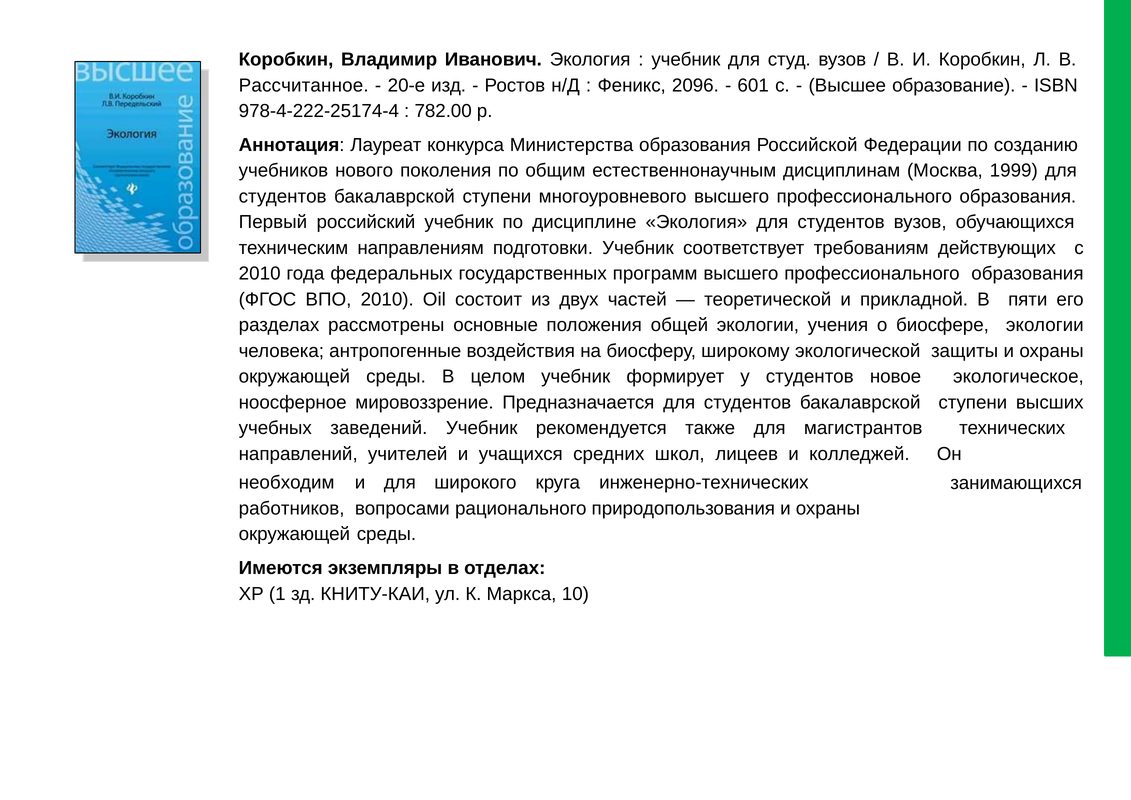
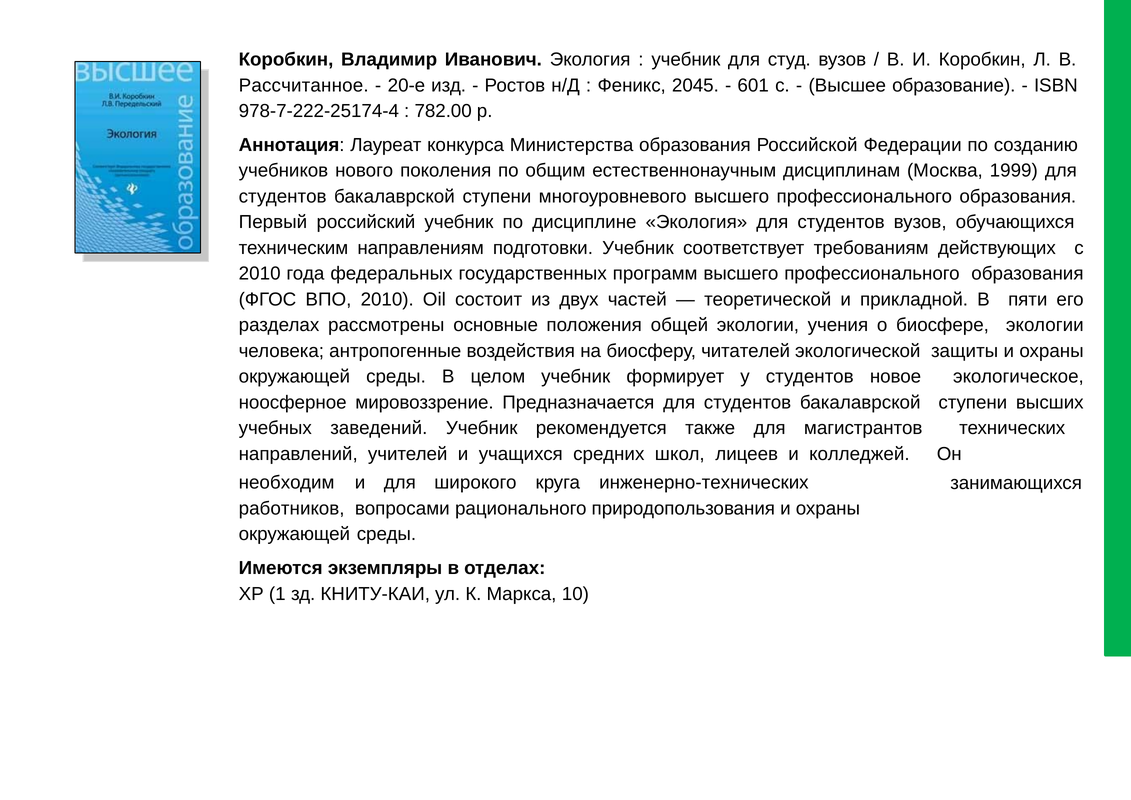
2096: 2096 -> 2045 (695, 85)
978-4-222-25174-4: 978-4-222-25174-4 -> 978-7-222-25174-4 (319, 111)
широкому: широкому -> читателей (746, 351)
